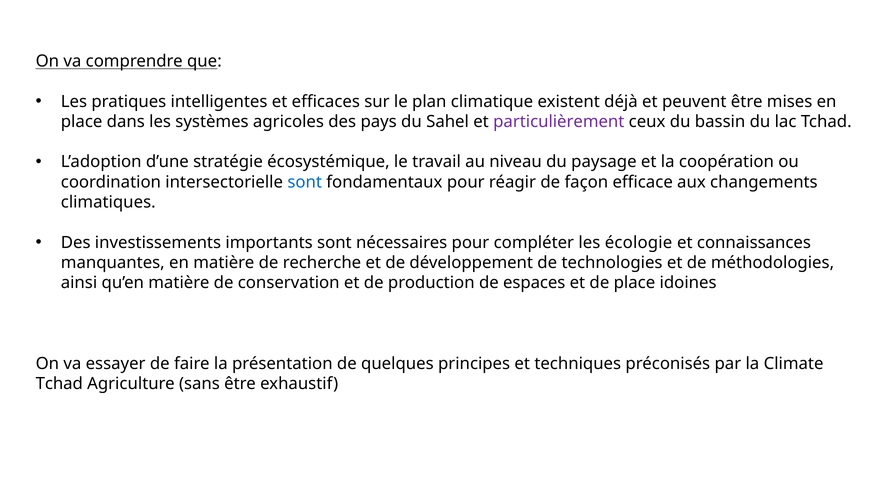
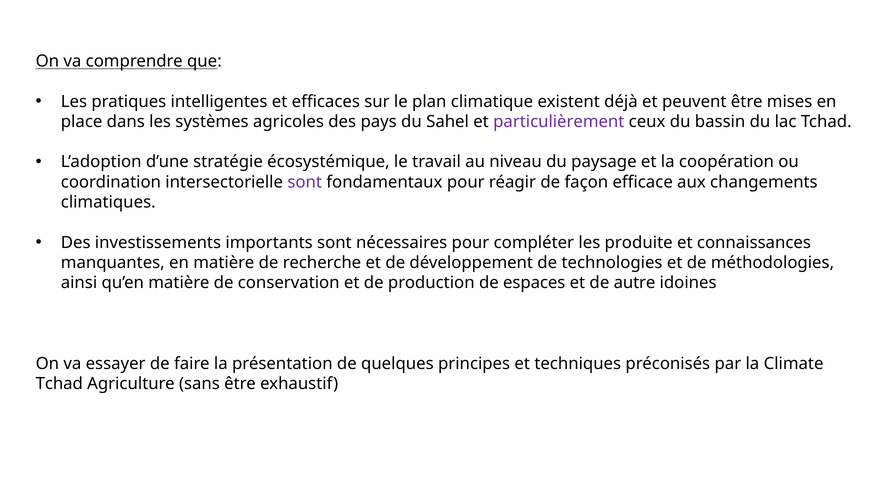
sont colour: blue -> purple (305, 182)
écologie: écologie -> produite (639, 242)
de place: place -> autre (635, 283)
